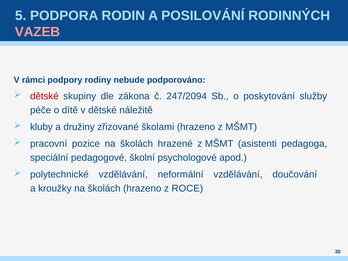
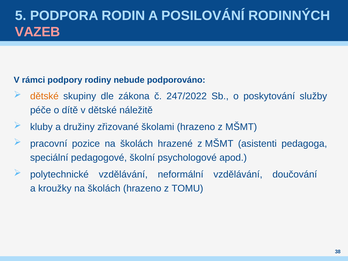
dětské colour: red -> orange (44, 96)
247/2094: 247/2094 -> 247/2022 (187, 96)
ROCE: ROCE -> TOMU (187, 188)
